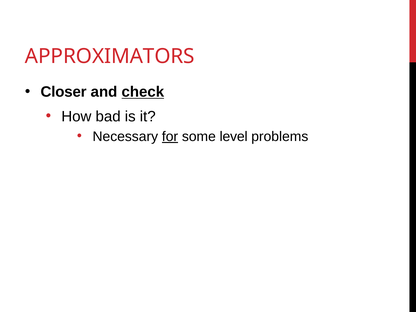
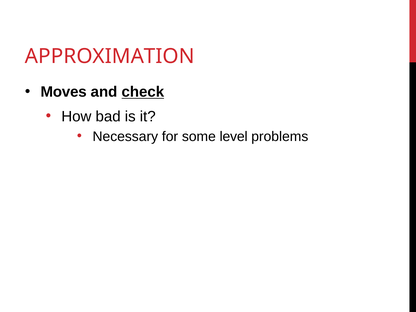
APPROXIMATORS: APPROXIMATORS -> APPROXIMATION (110, 56)
Closer: Closer -> Moves (64, 92)
for underline: present -> none (170, 136)
